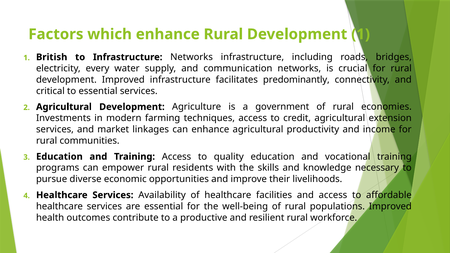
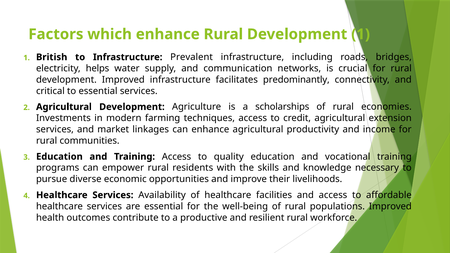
Infrastructure Networks: Networks -> Prevalent (192, 57)
every: every -> helps (98, 68)
government: government -> scholarships (282, 107)
